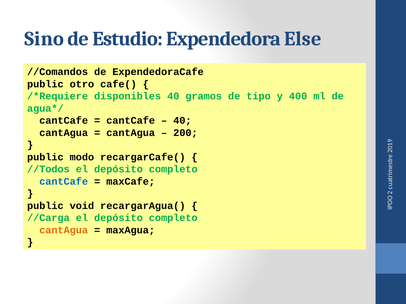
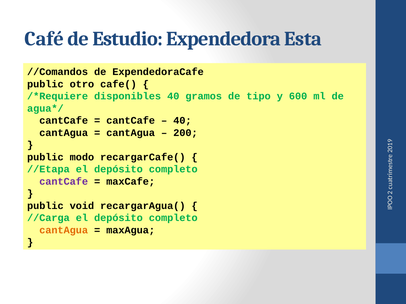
Sino: Sino -> Café (44, 39)
Else: Else -> Esta (303, 39)
400: 400 -> 600 (298, 96)
//Todos: //Todos -> //Etapa (48, 169)
cantCafe colour: blue -> purple (64, 182)
